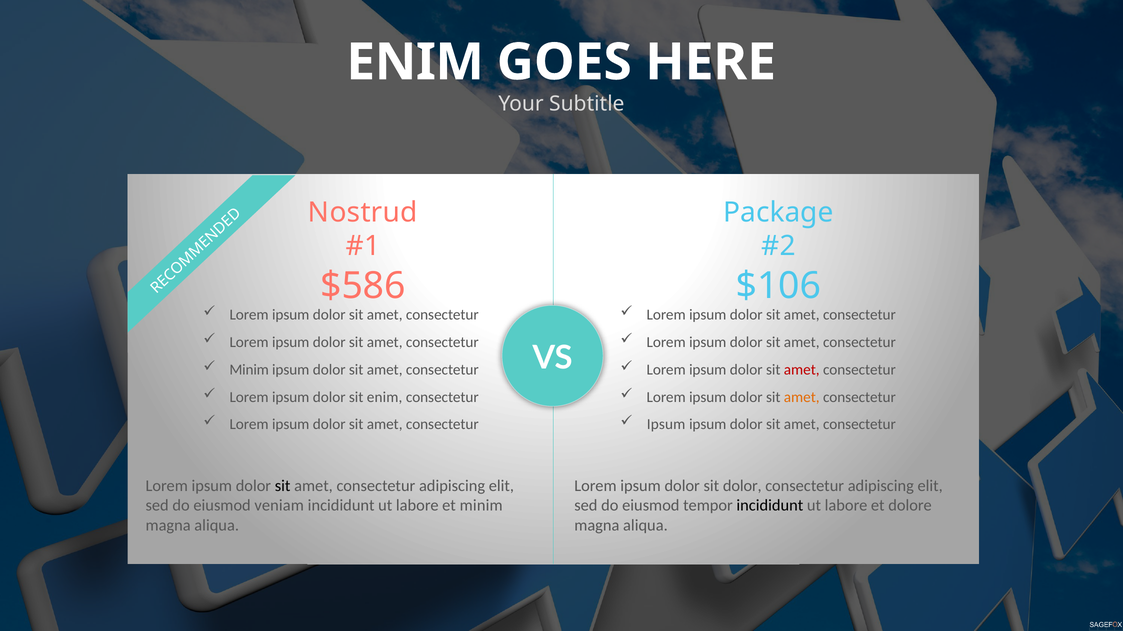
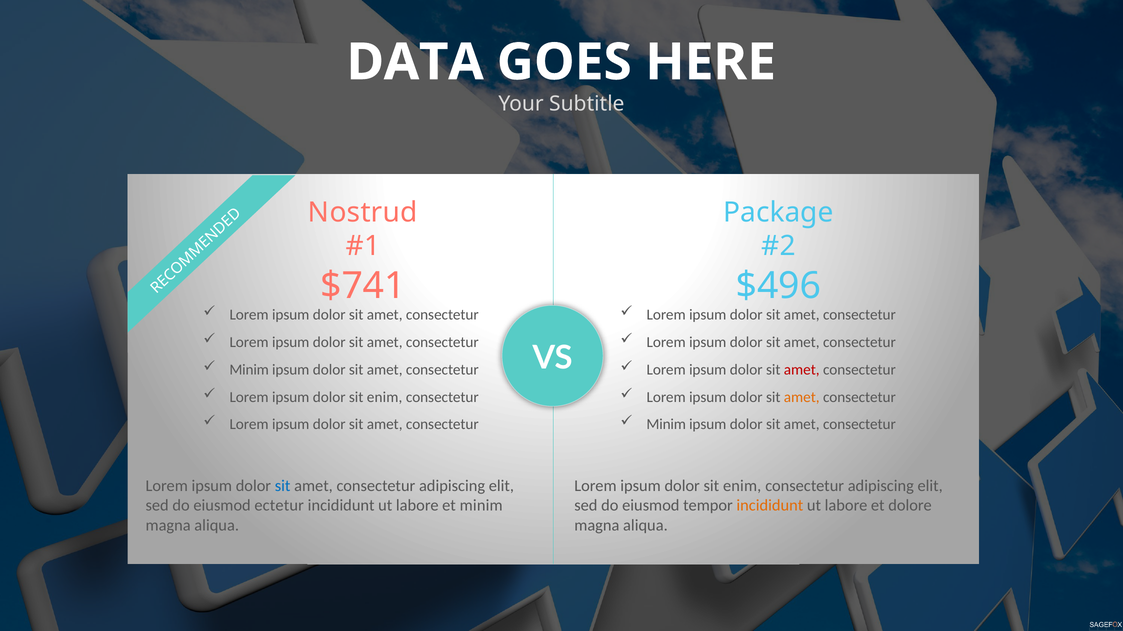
ENIM: ENIM -> DATA (415, 62)
$586: $586 -> $741 (363, 286)
$106: $106 -> $496 (778, 286)
Ipsum: Ipsum -> Minim (666, 425)
sit colour: black -> blue (283, 486)
dolor: dolor -> enim (742, 486)
veniam: veniam -> ectetur (279, 506)
incididunt colour: black -> orange (770, 506)
